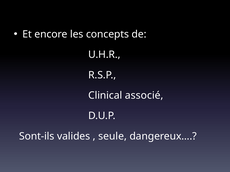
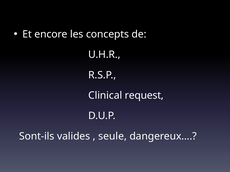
associé: associé -> request (144, 96)
